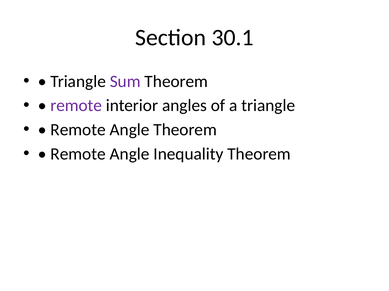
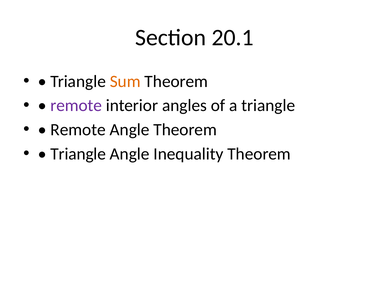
30.1: 30.1 -> 20.1 (233, 38)
Sum colour: purple -> orange (125, 82)
Remote: Remote -> Triangle (78, 154)
